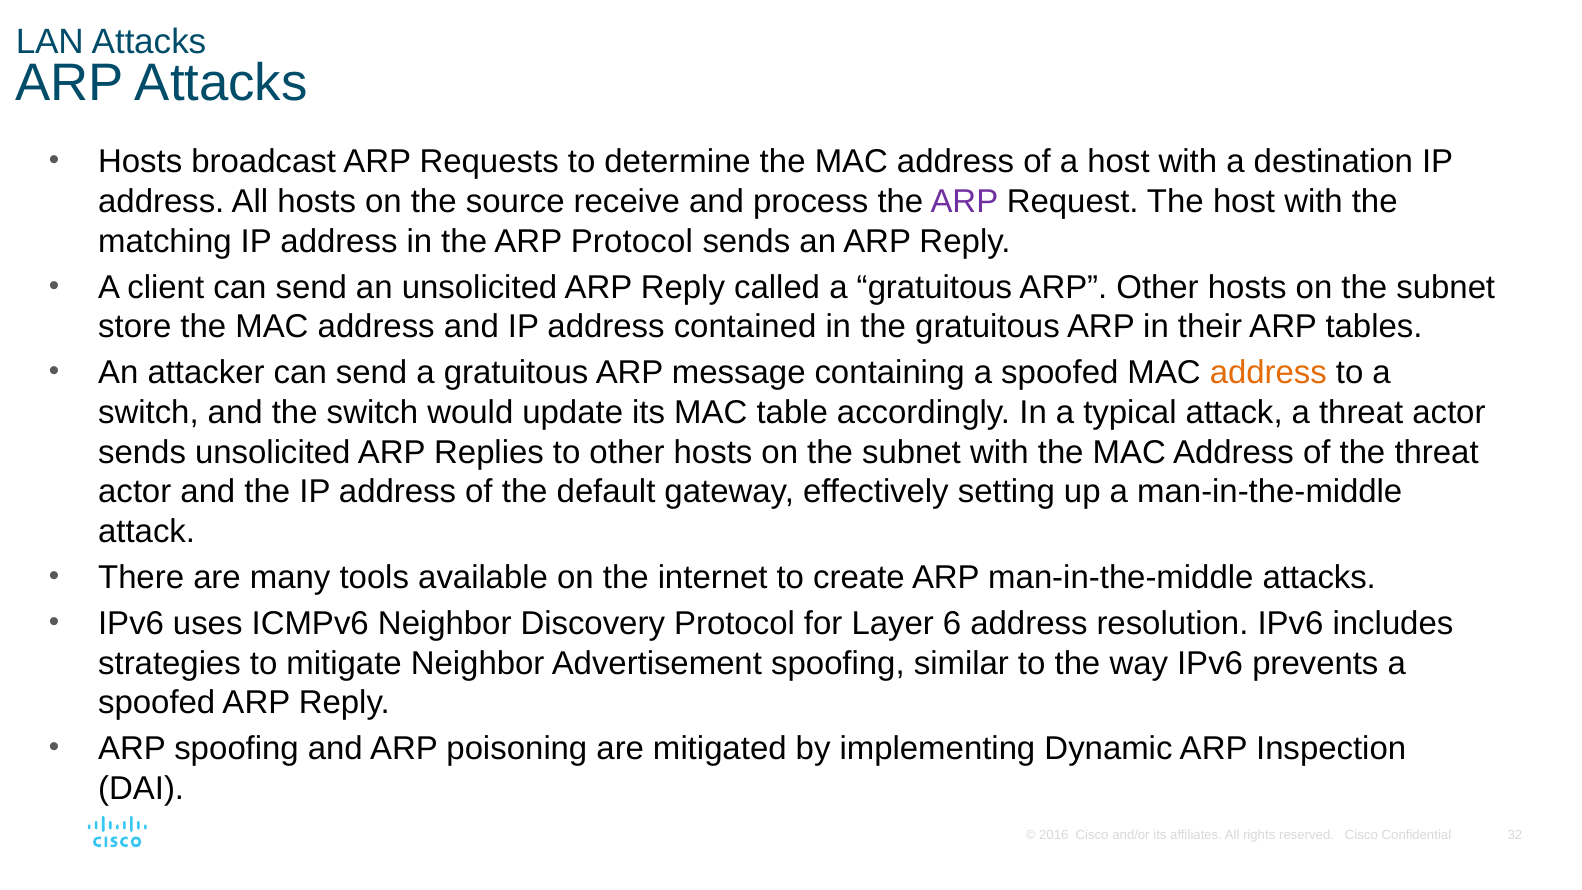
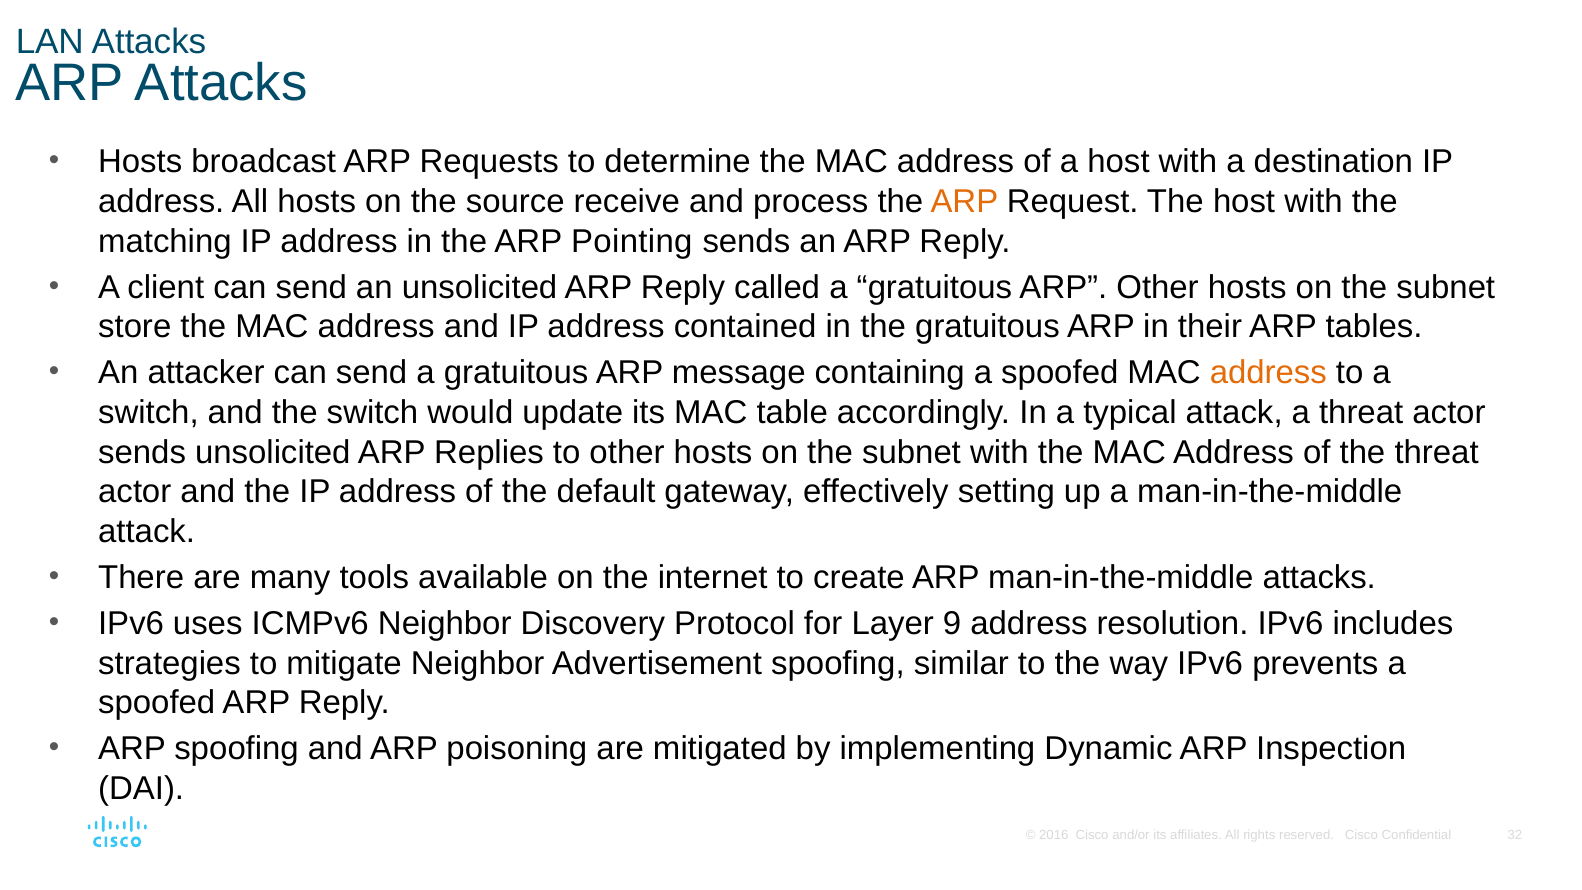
ARP colour: purple -> orange (964, 202)
ARP Protocol: Protocol -> Pointing (632, 241)
6: 6 -> 9 (952, 624)
